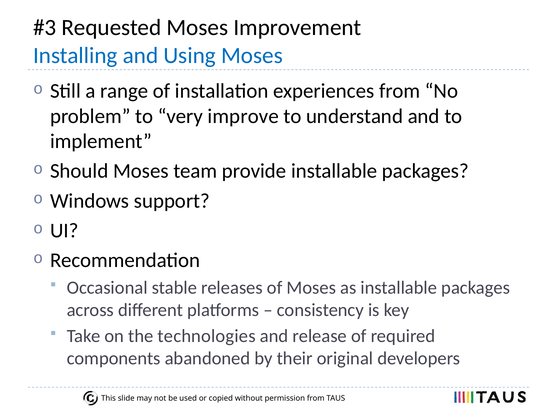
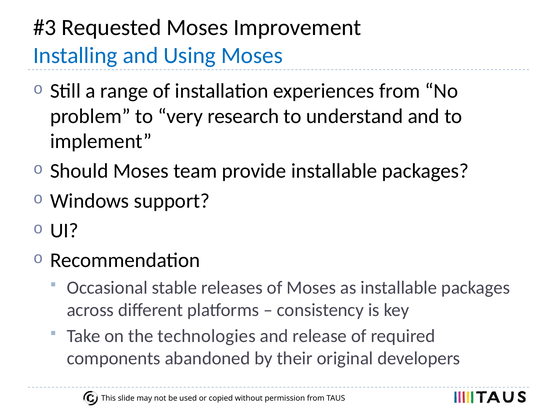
improve: improve -> research (243, 116)
